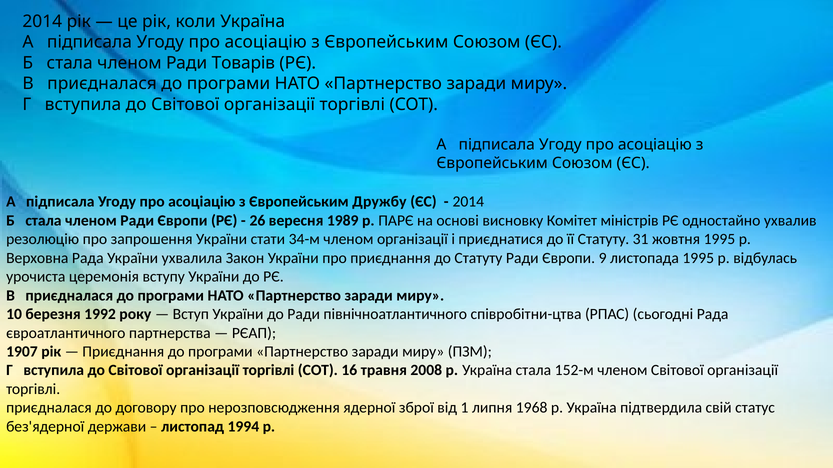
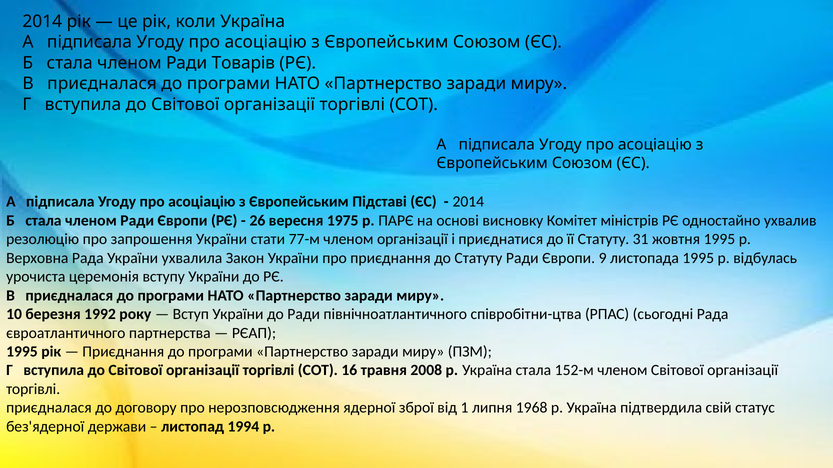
Дружбу: Дружбу -> Підставі (380, 202)
1989: 1989 -> 1975 (343, 221)
34-м: 34-м -> 77-м (304, 240)
1907: 1907 -> 1995 (22, 352)
